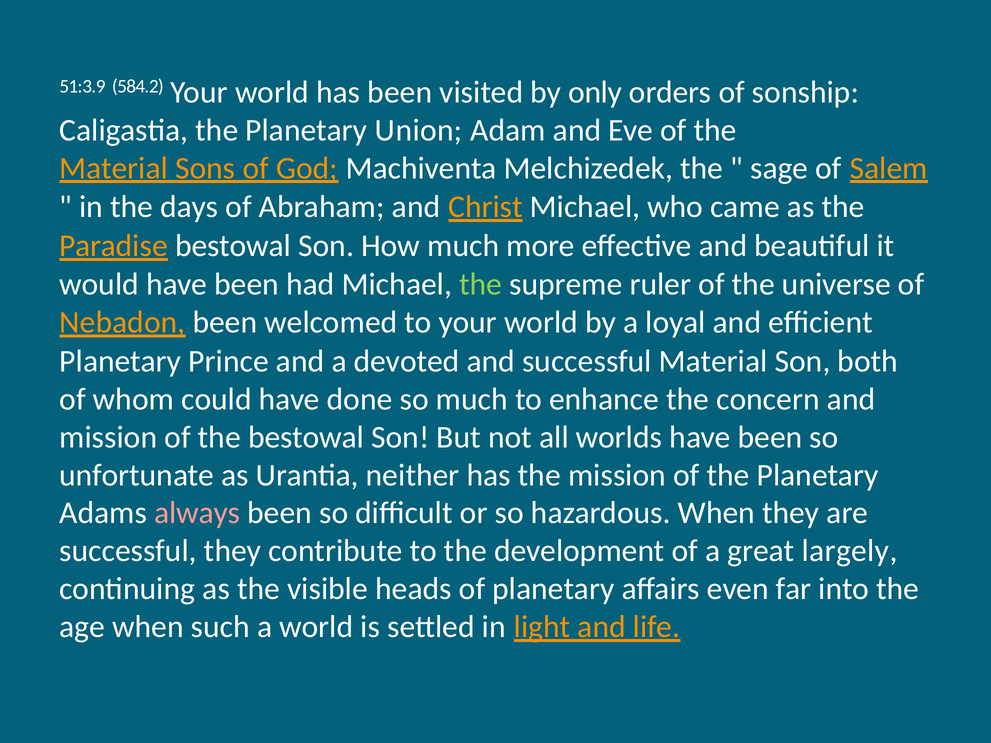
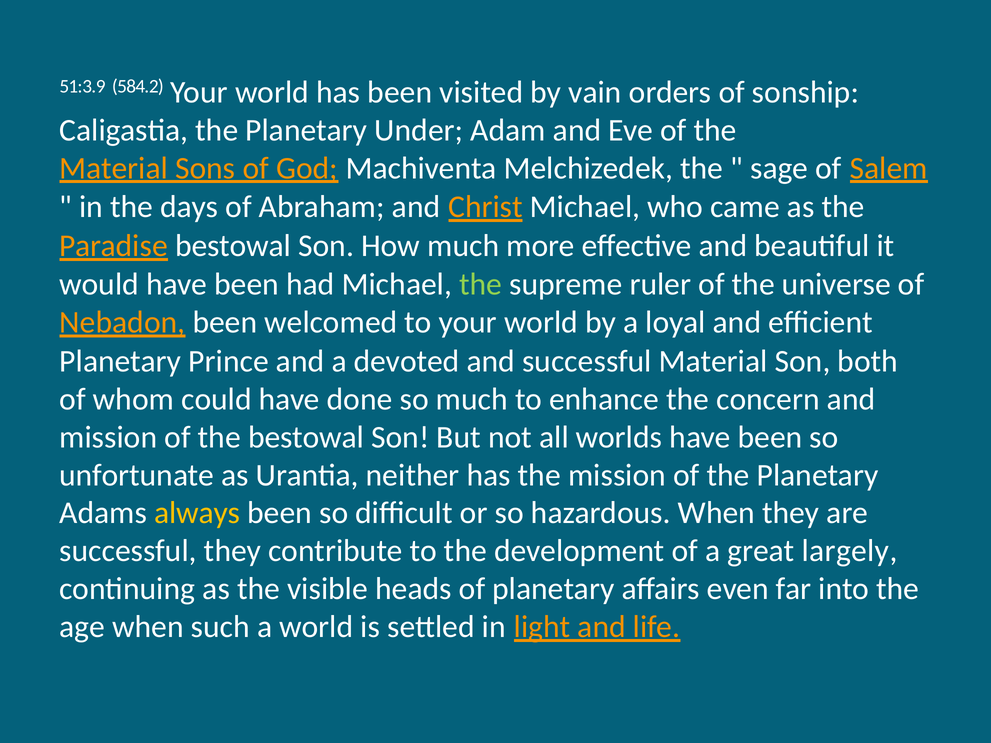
only: only -> vain (595, 92)
Union: Union -> Under (419, 130)
always colour: pink -> yellow (197, 513)
